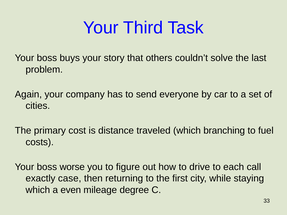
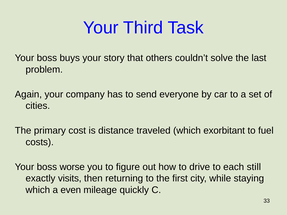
branching: branching -> exorbitant (224, 131)
call: call -> still (254, 167)
case: case -> visits (70, 179)
degree: degree -> quickly (134, 190)
